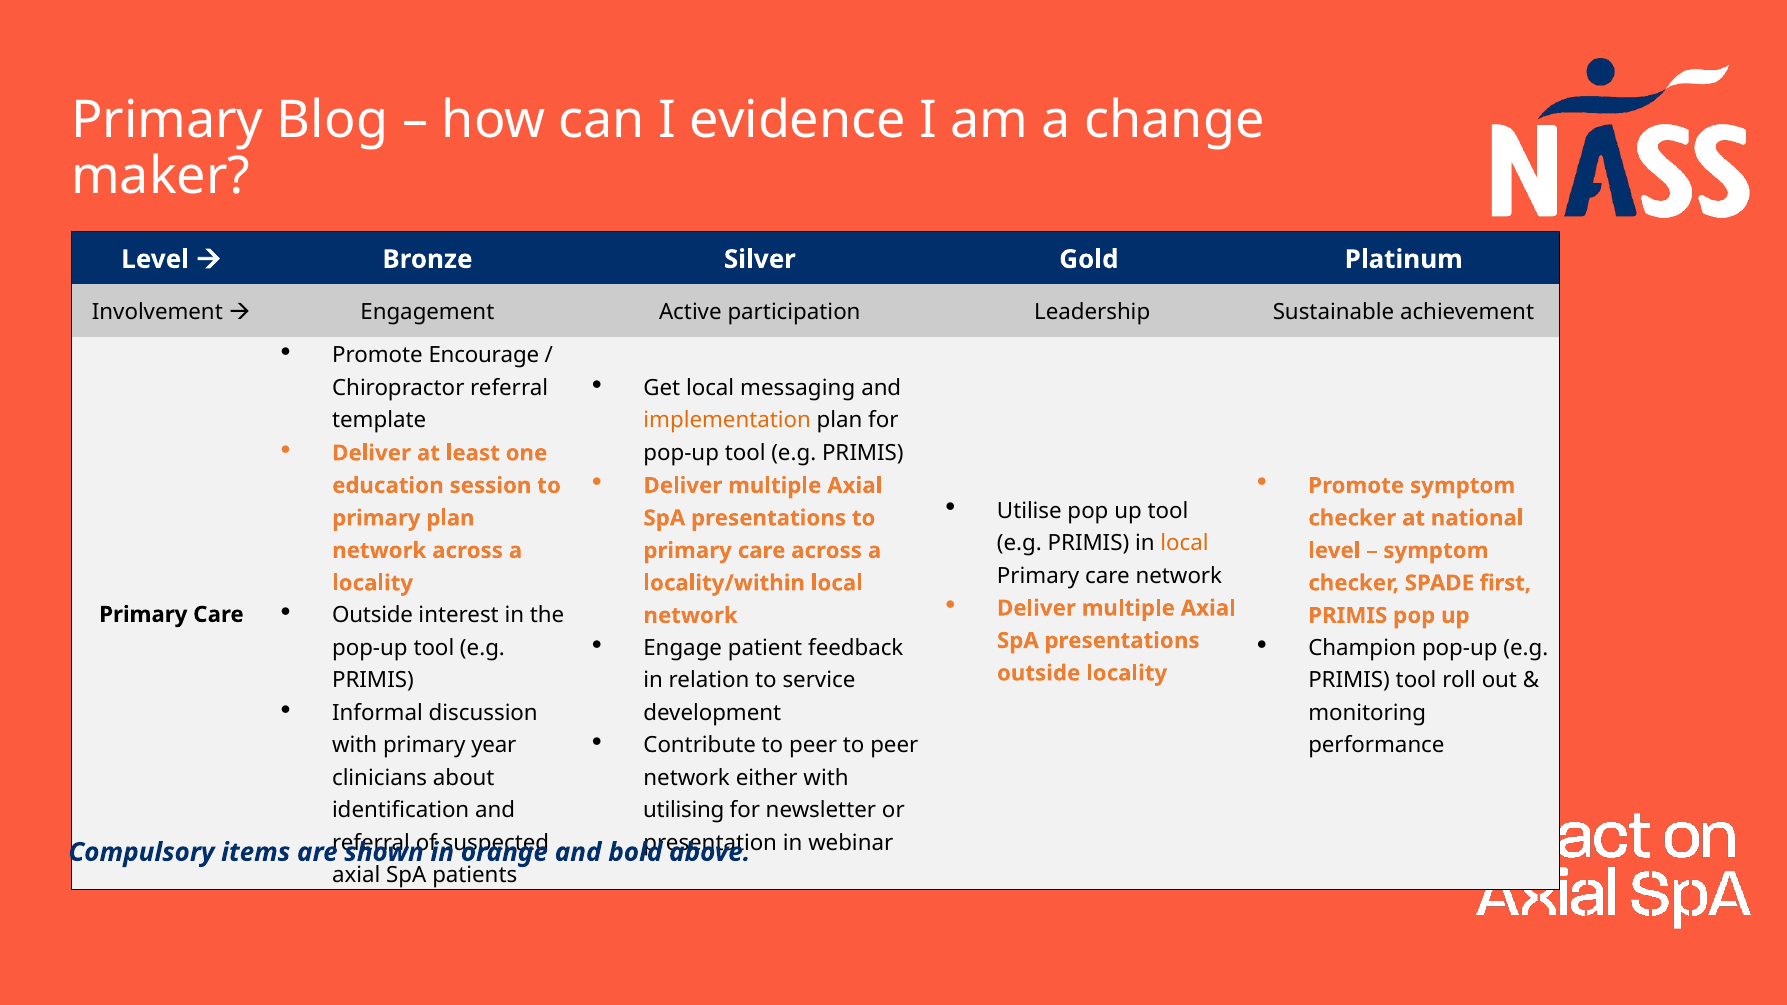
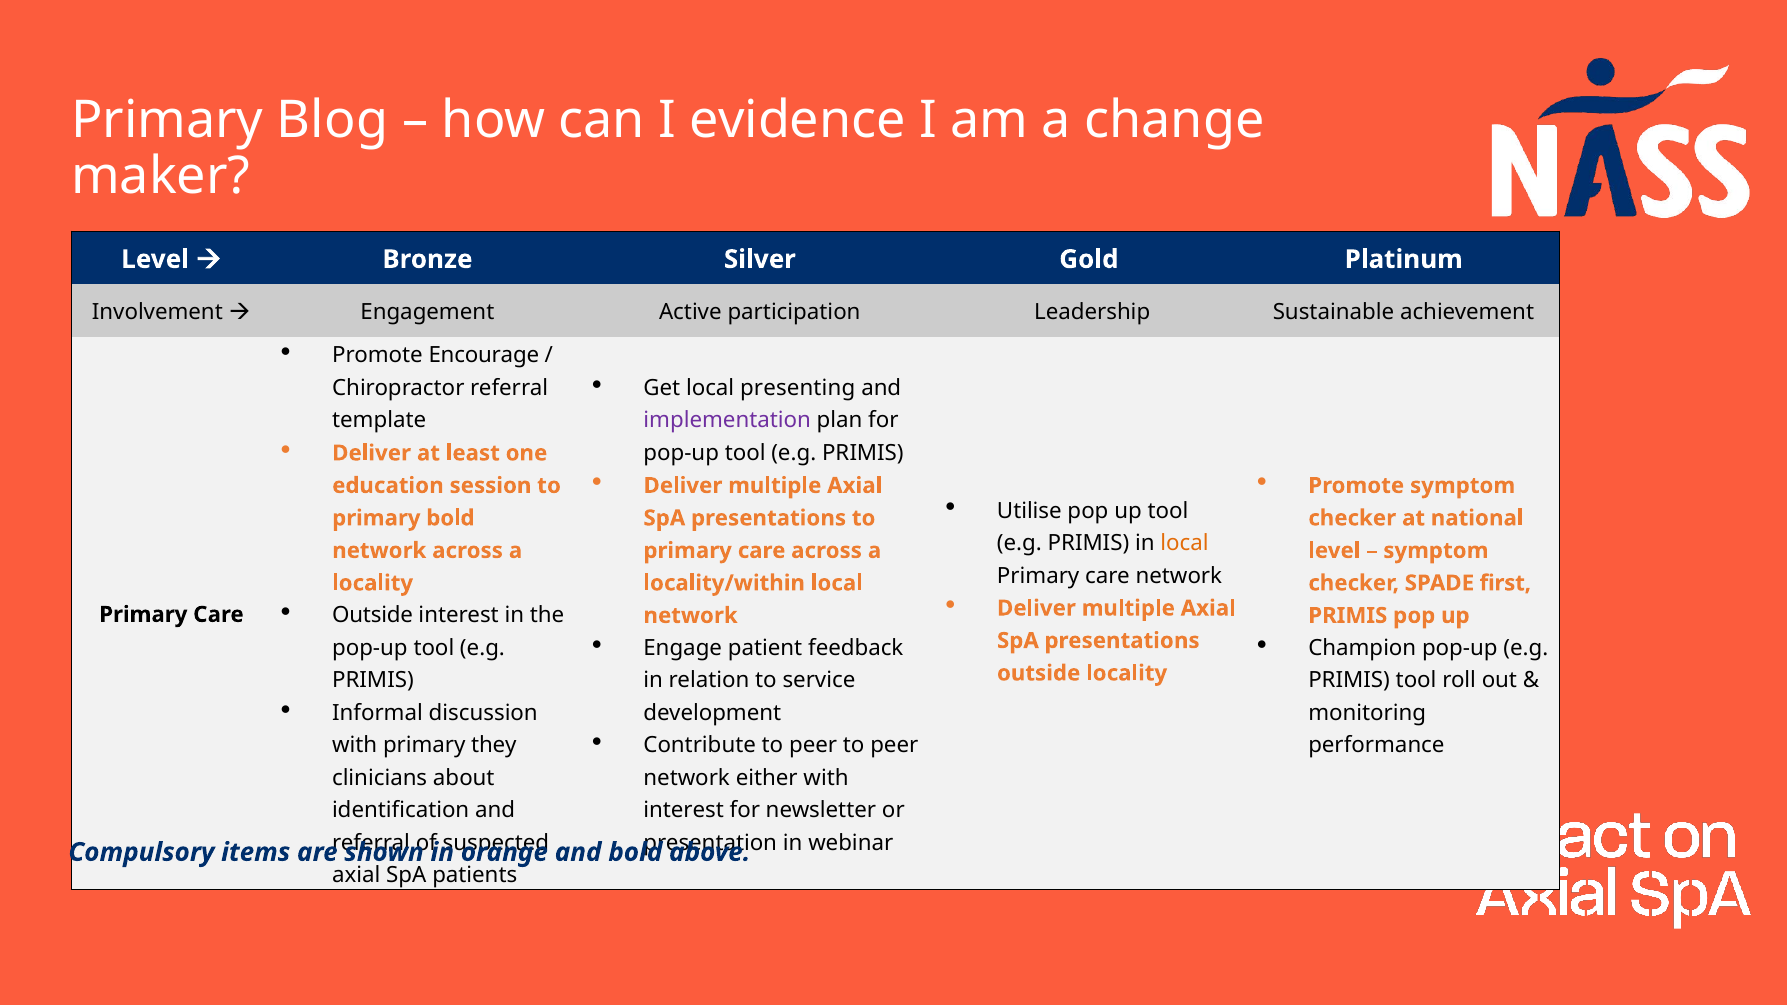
messaging: messaging -> presenting (798, 388)
implementation colour: orange -> purple (727, 421)
primary plan: plan -> bold (450, 518)
year: year -> they (494, 746)
utilising: utilising -> interest (684, 811)
